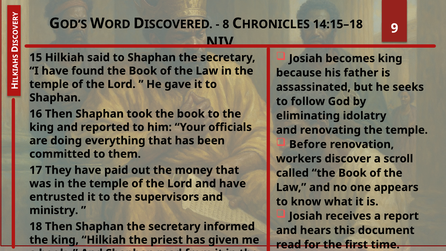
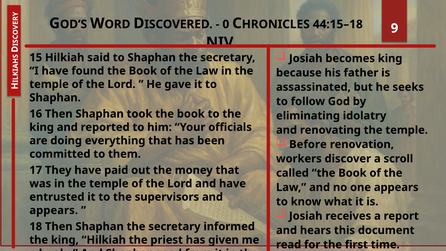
8: 8 -> 0 (226, 24)
14:15–18: 14:15–18 -> 44:15–18 (338, 24)
ministry: ministry -> appears (54, 210)
